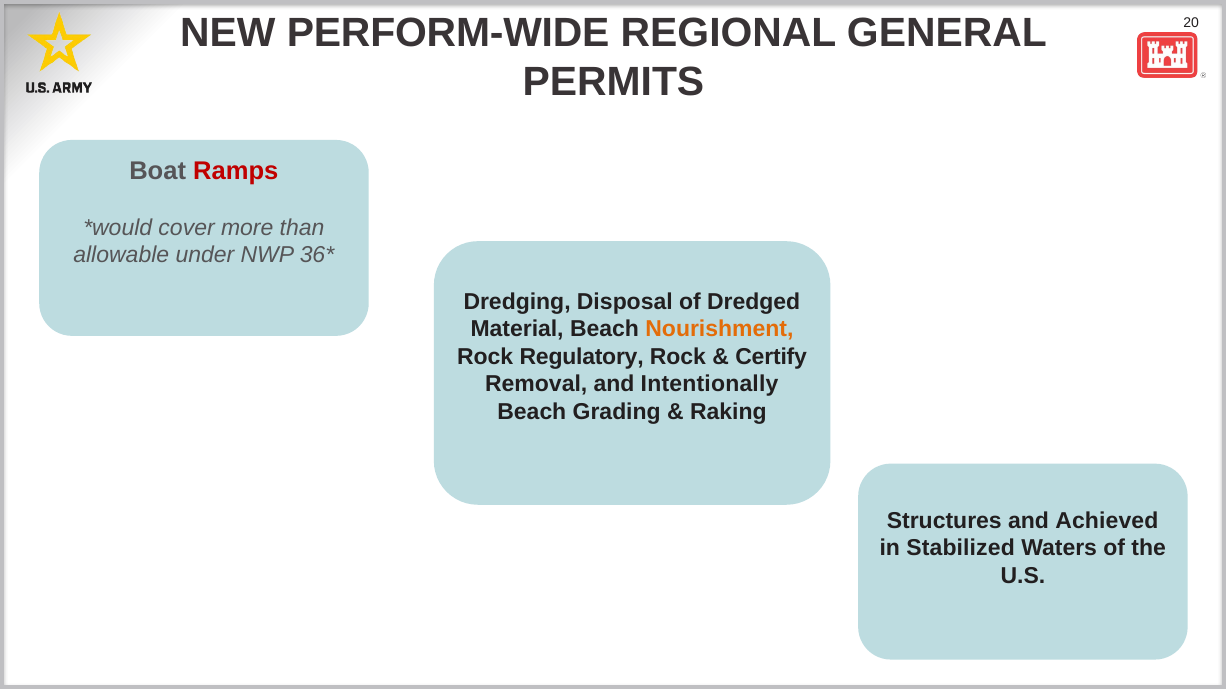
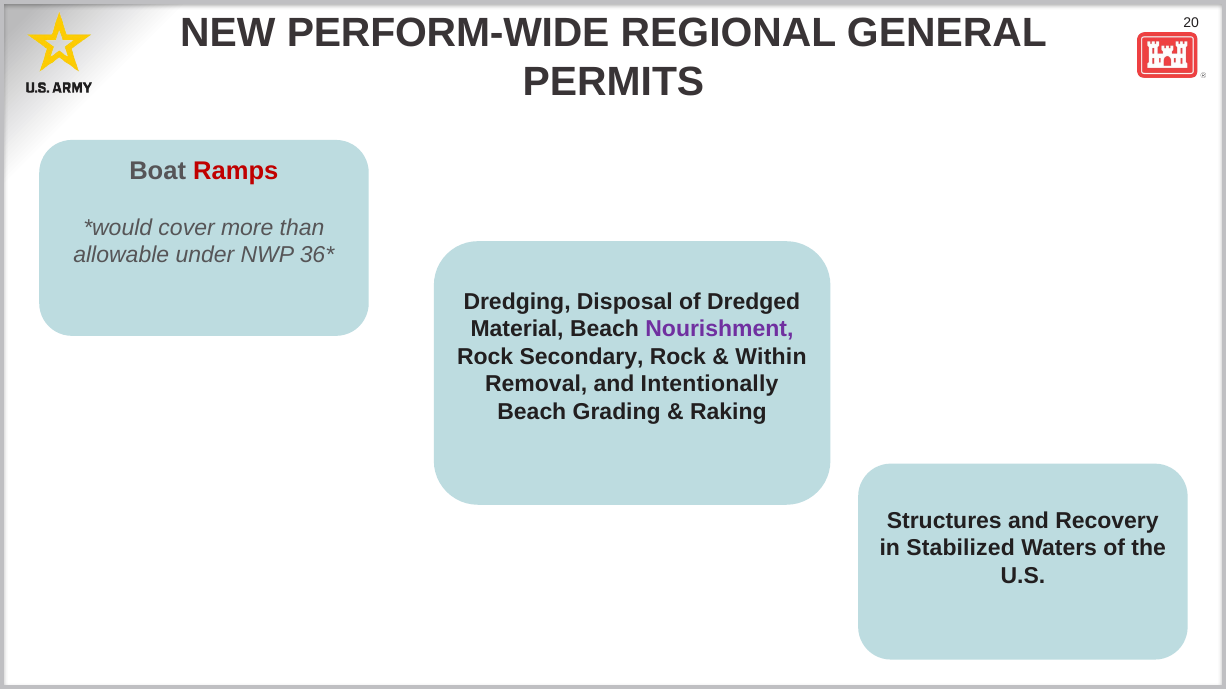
Nourishment colour: orange -> purple (719, 329)
Regulatory: Regulatory -> Secondary (582, 357)
Certify: Certify -> Within (771, 357)
Achieved: Achieved -> Recovery (1107, 521)
